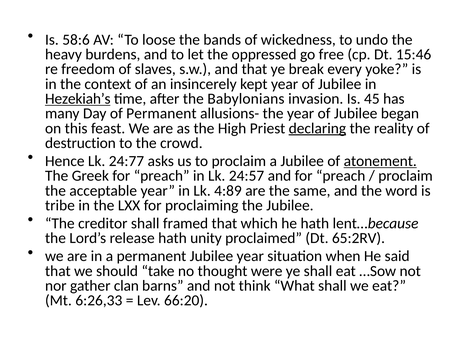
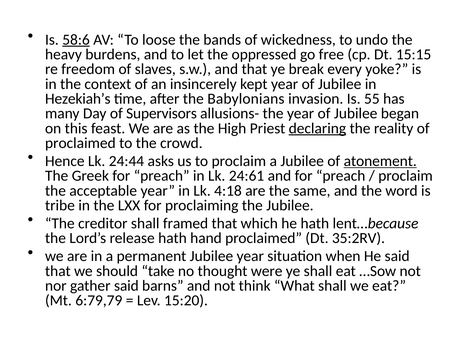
58:6 underline: none -> present (76, 40)
15:46: 15:46 -> 15:15 (414, 55)
Hezekiah’s underline: present -> none (78, 99)
45: 45 -> 55 (372, 99)
of Permanent: Permanent -> Supervisors (162, 114)
destruction: destruction -> proclaimed (80, 143)
24:77: 24:77 -> 24:44 (126, 161)
24:57: 24:57 -> 24:61 (247, 176)
4:89: 4:89 -> 4:18 (228, 191)
unity: unity -> hand (206, 239)
65:2RV: 65:2RV -> 35:2RV (358, 239)
gather clan: clan -> said (126, 286)
6:26,33: 6:26,33 -> 6:79,79 (99, 301)
66:20: 66:20 -> 15:20 (186, 301)
